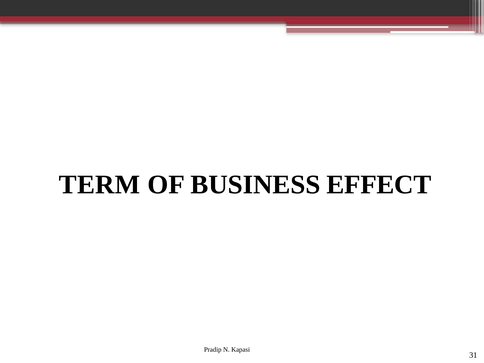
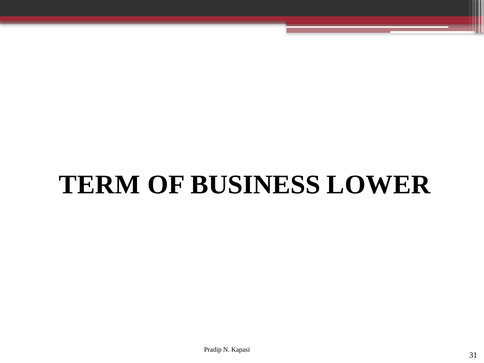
EFFECT: EFFECT -> LOWER (379, 185)
